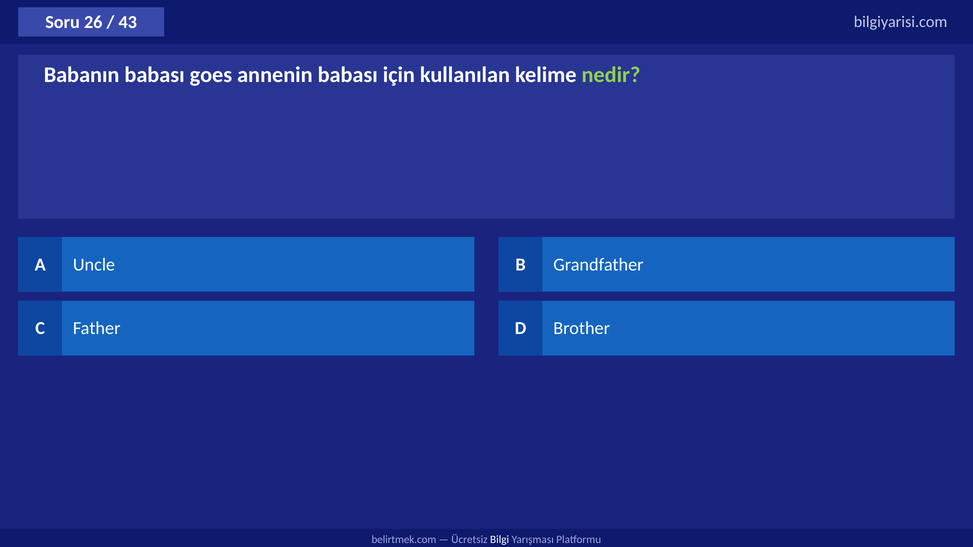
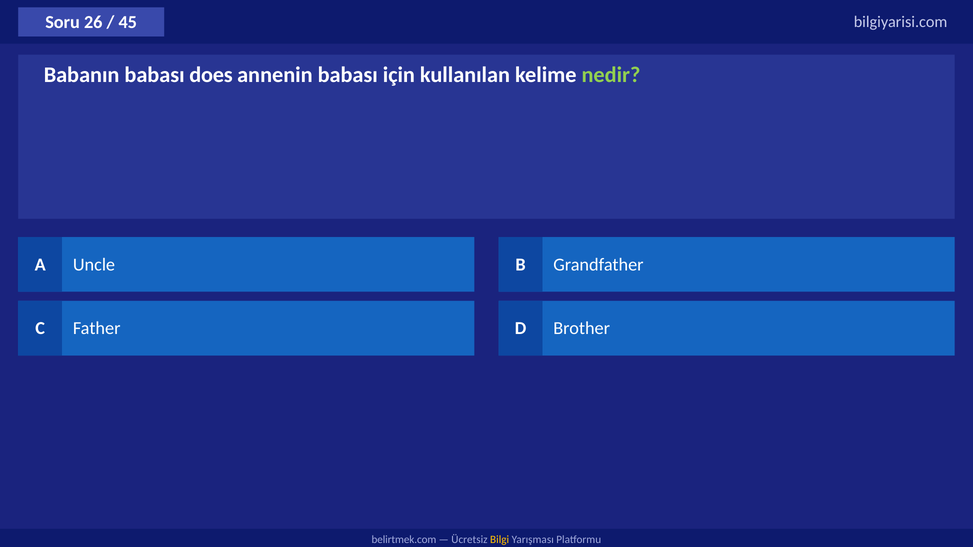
43: 43 -> 45 (128, 22)
goes: goes -> does (211, 75)
Bilgi colour: white -> yellow (500, 540)
